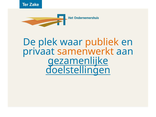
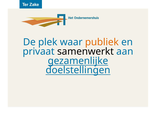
samenwerkt colour: orange -> black (85, 51)
